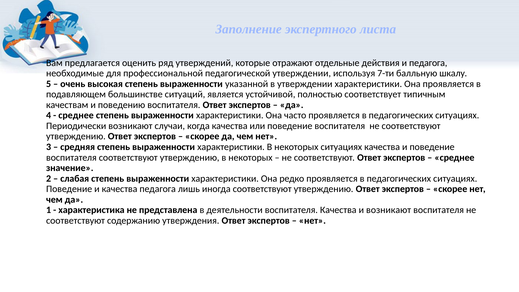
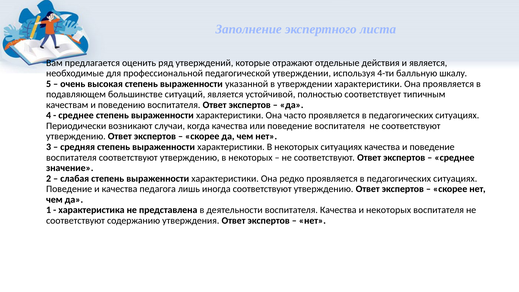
и педагога: педагога -> является (428, 63)
7-ти: 7-ти -> 4-ти (386, 73)
и возникают: возникают -> некоторых (389, 210)
